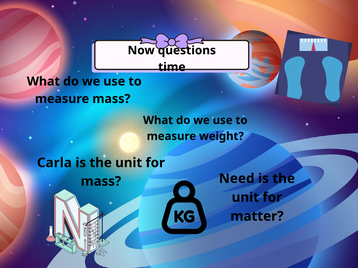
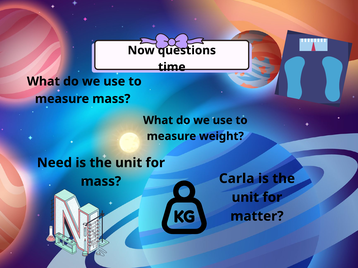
Carla: Carla -> Need (54, 163)
Need: Need -> Carla (237, 179)
